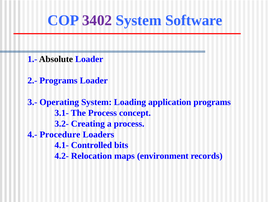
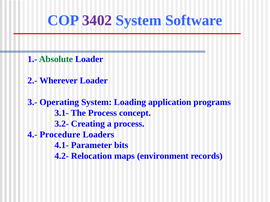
Absolute colour: black -> green (56, 59)
2.- Programs: Programs -> Wherever (59, 81)
Controlled: Controlled -> Parameter (91, 146)
